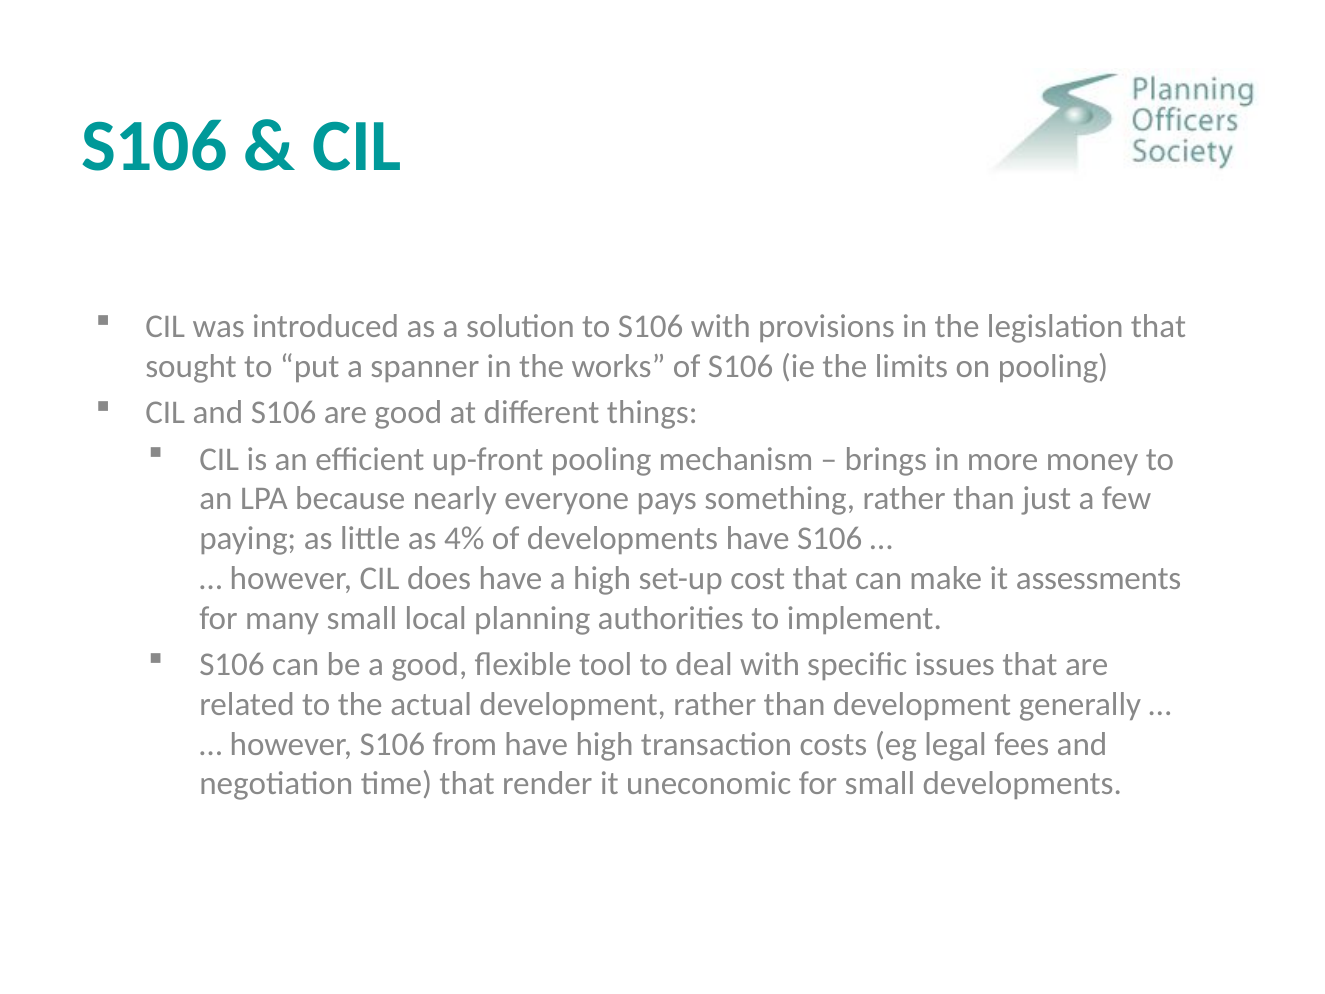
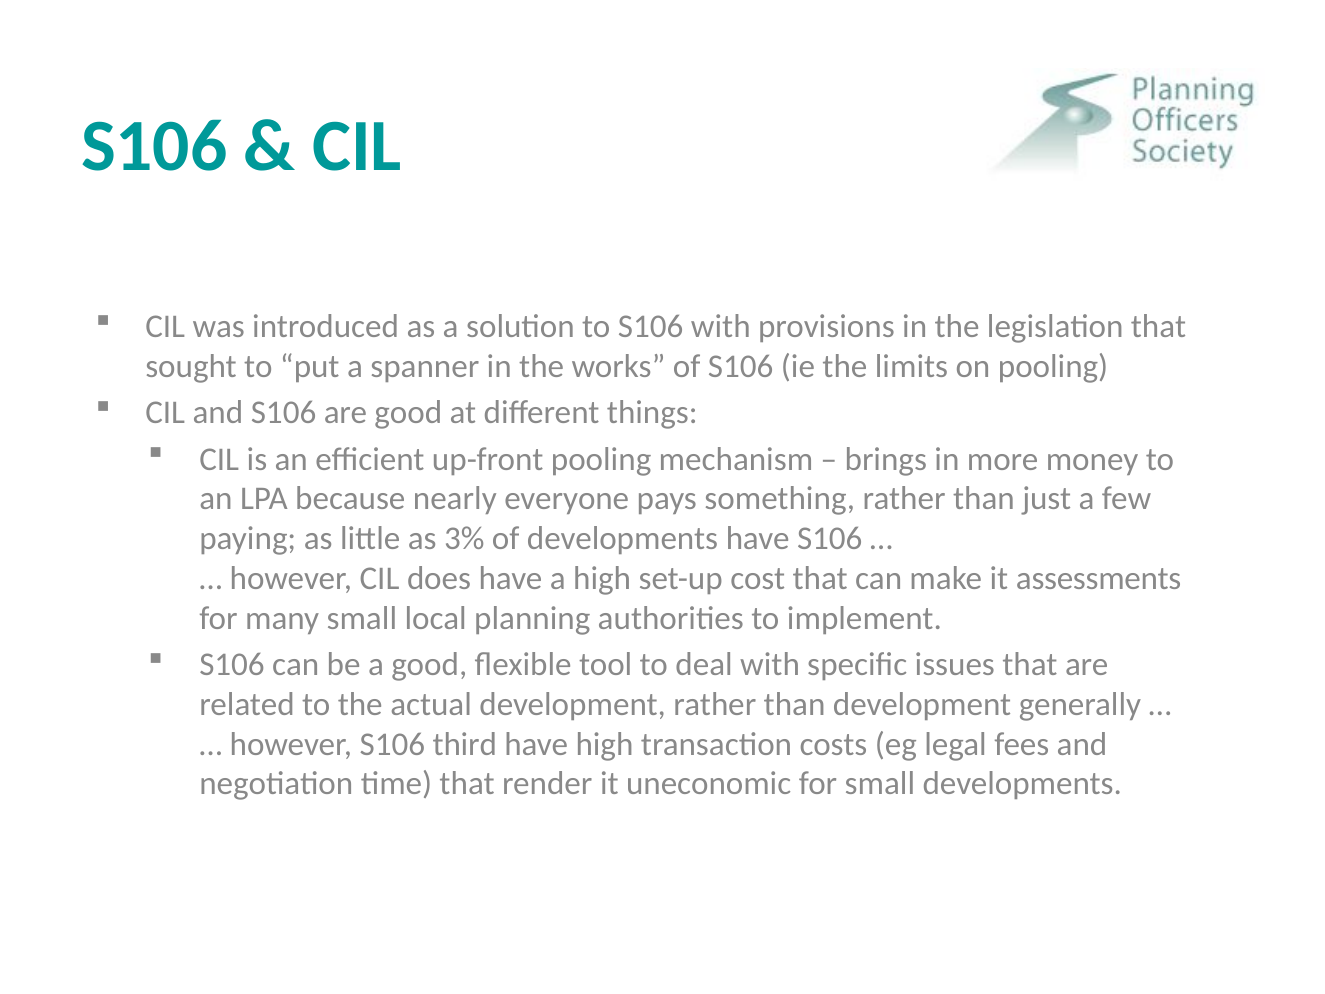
4%: 4% -> 3% (464, 539)
from: from -> third (465, 744)
